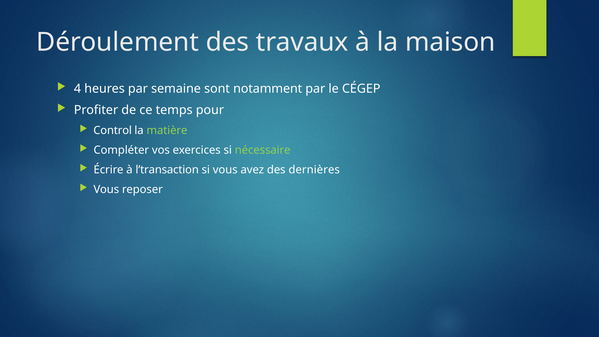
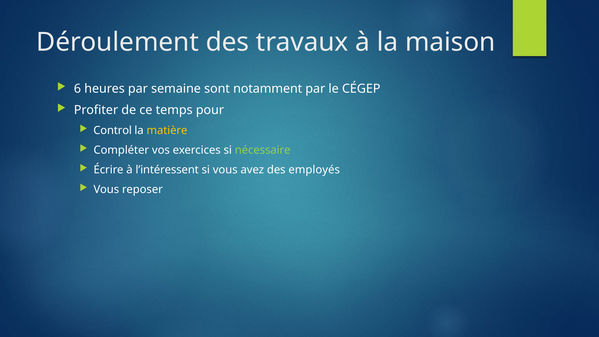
4: 4 -> 6 (77, 89)
matière colour: light green -> yellow (167, 130)
l’transaction: l’transaction -> l’intéressent (167, 170)
dernières: dernières -> employés (314, 170)
